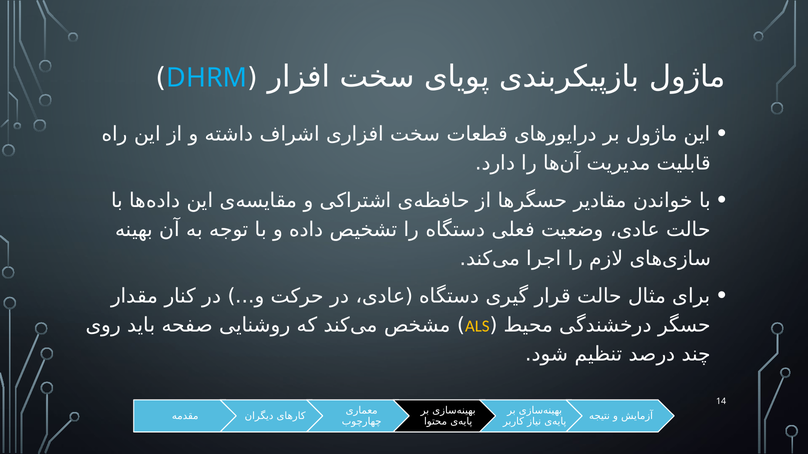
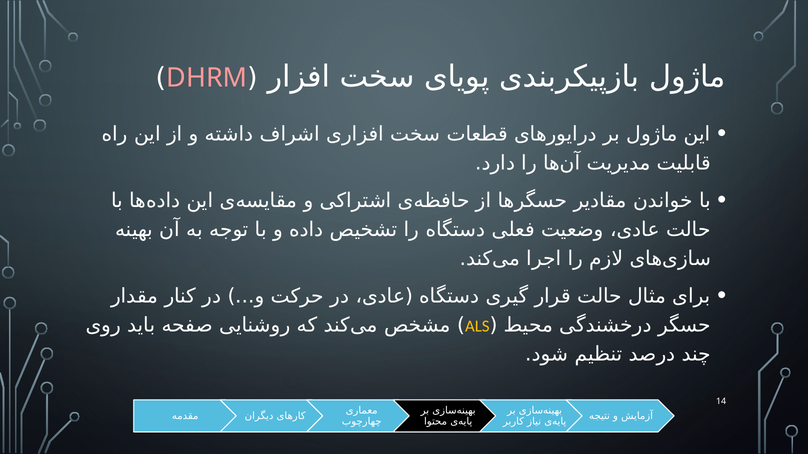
DHRM colour: light blue -> pink (207, 78)
